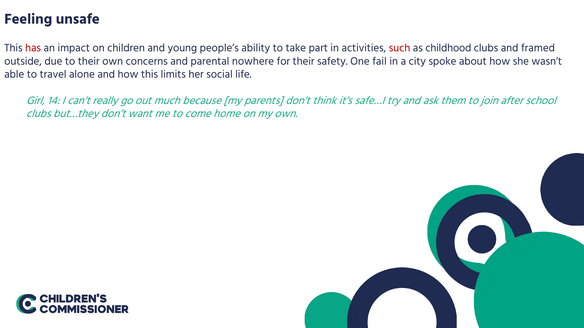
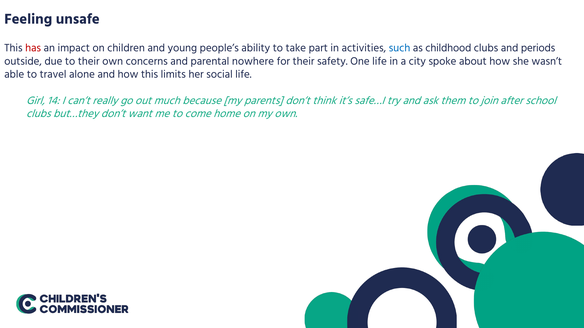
such colour: red -> blue (400, 48)
framed: framed -> periods (538, 48)
One fail: fail -> life (380, 61)
